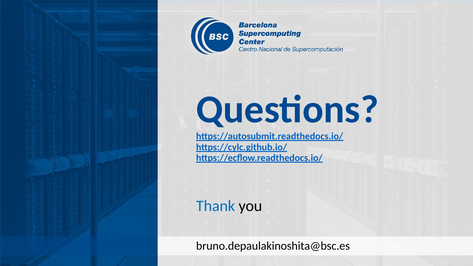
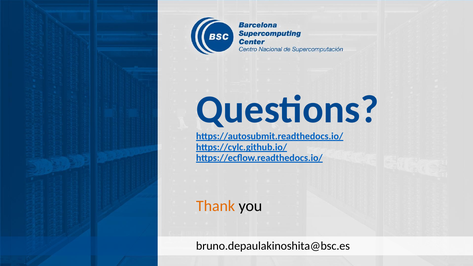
Thank colour: blue -> orange (216, 206)
